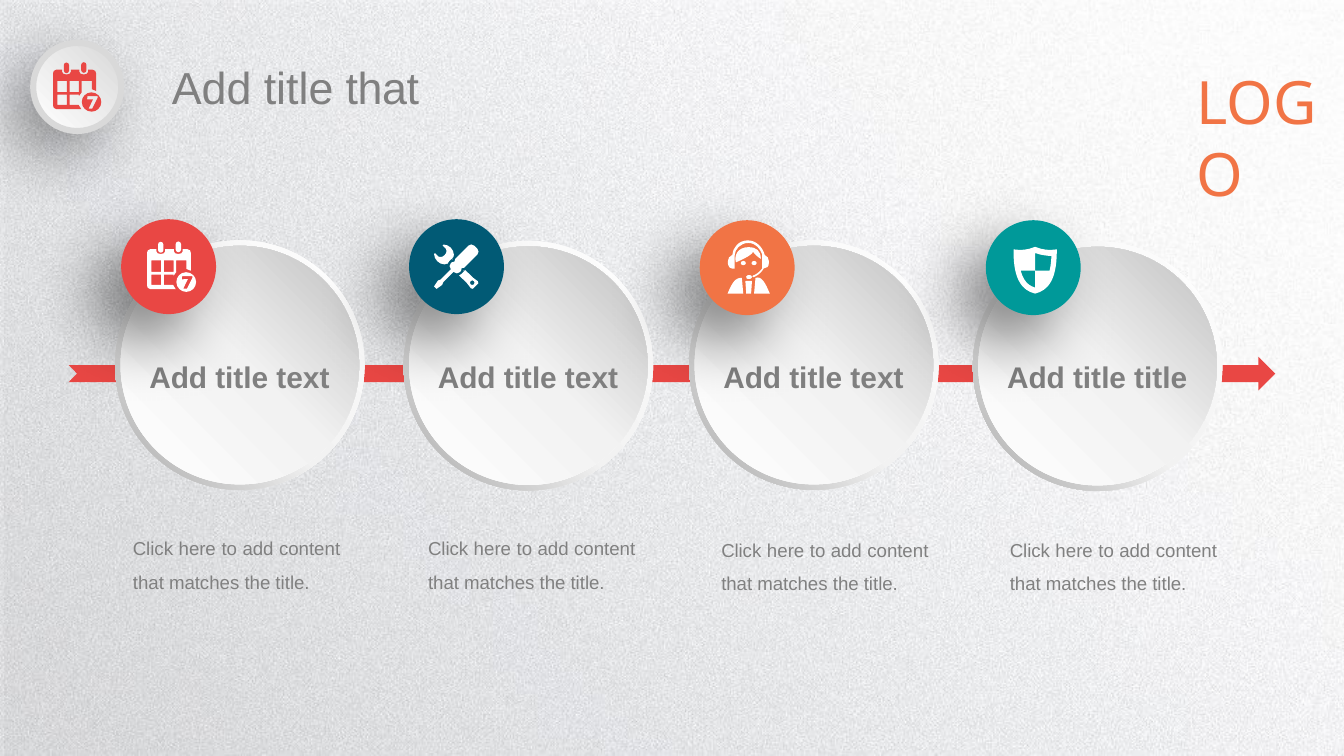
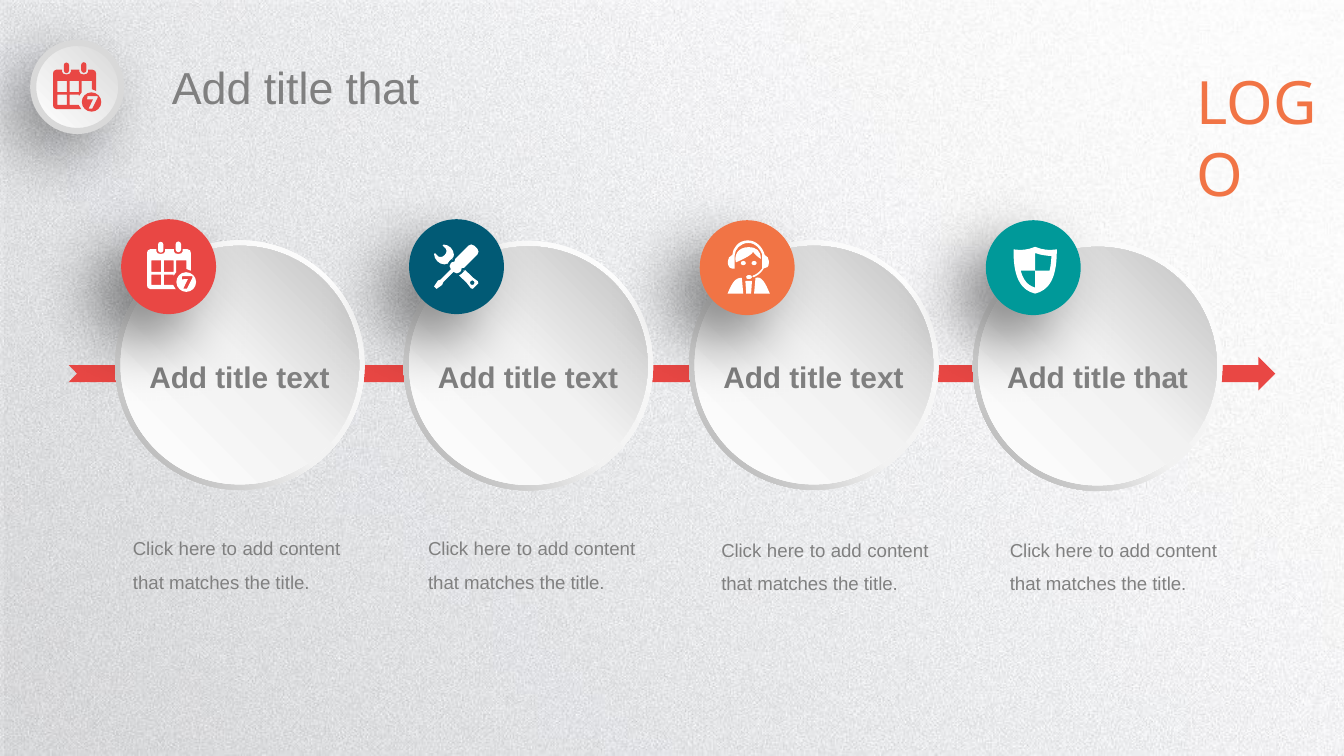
title: title -> that (1161, 378)
